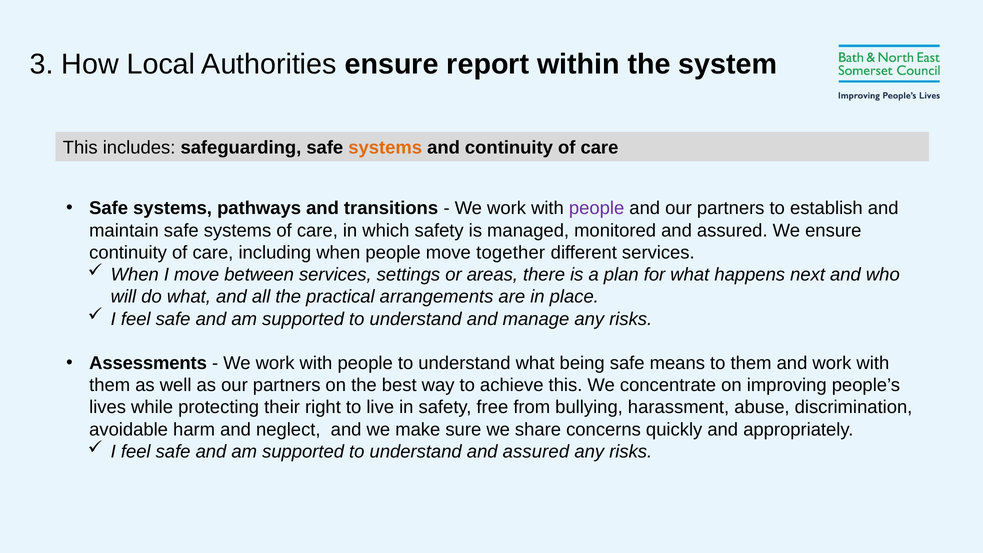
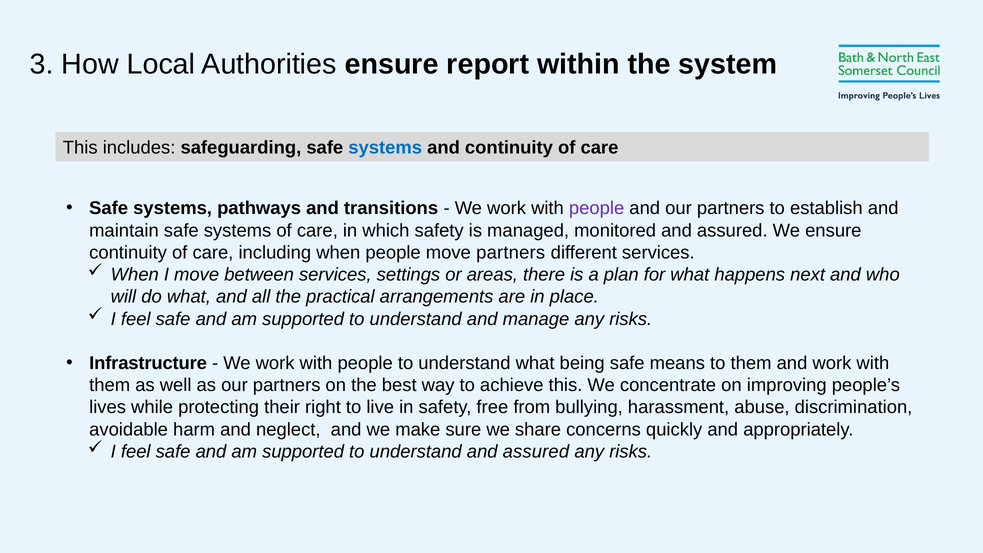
systems colour: orange -> blue (385, 148)
move together: together -> partners (511, 253)
Assessments: Assessments -> Infrastructure (148, 363)
